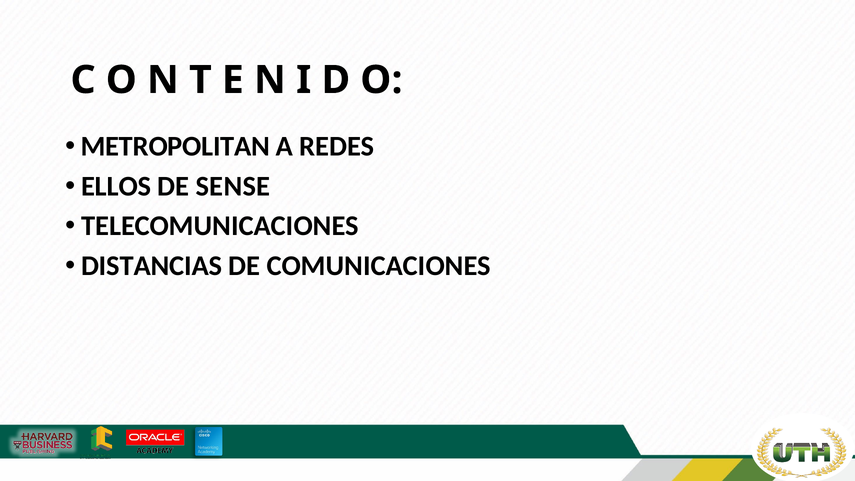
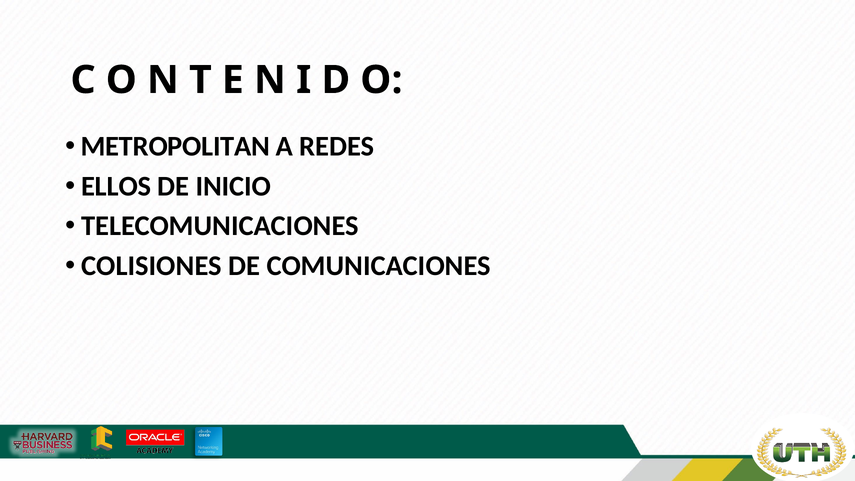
SENSE: SENSE -> INICIO (233, 186)
DISTANCIAS: DISTANCIAS -> COLISIONES (152, 266)
